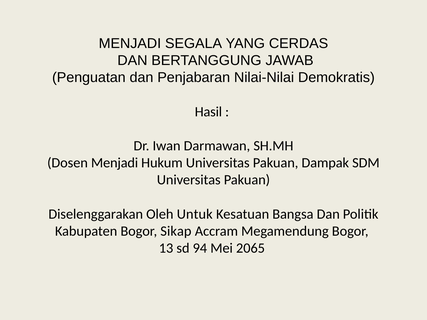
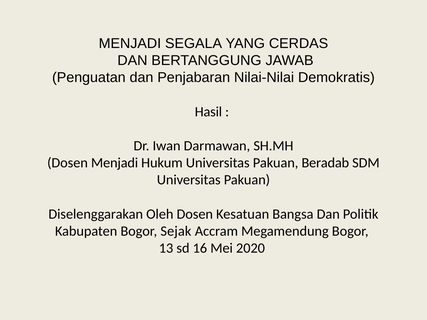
Dampak: Dampak -> Beradab (325, 163)
Oleh Untuk: Untuk -> Dosen (195, 214)
Sikap: Sikap -> Sejak (176, 231)
94: 94 -> 16 (200, 248)
2065: 2065 -> 2020 (250, 248)
